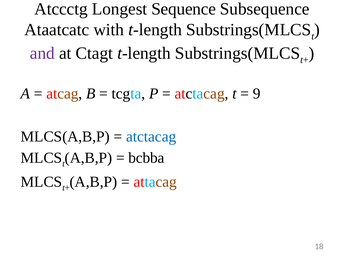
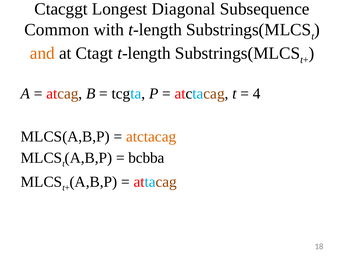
Atccctg: Atccctg -> Ctacggt (61, 9)
Sequence: Sequence -> Diagonal (184, 9)
Ataatcatc: Ataatcatc -> Common (57, 30)
and colour: purple -> orange (42, 53)
9: 9 -> 4 (257, 94)
atctacag colour: blue -> orange (151, 136)
